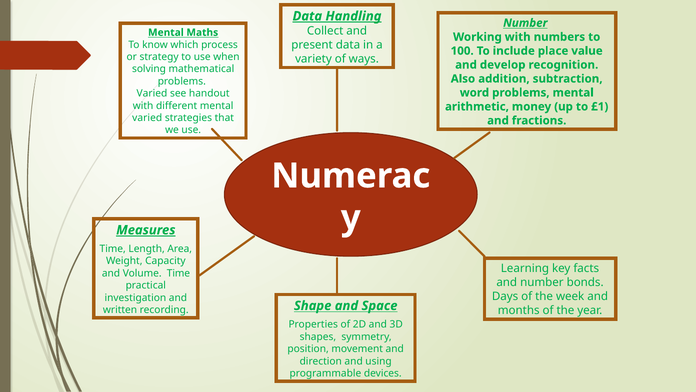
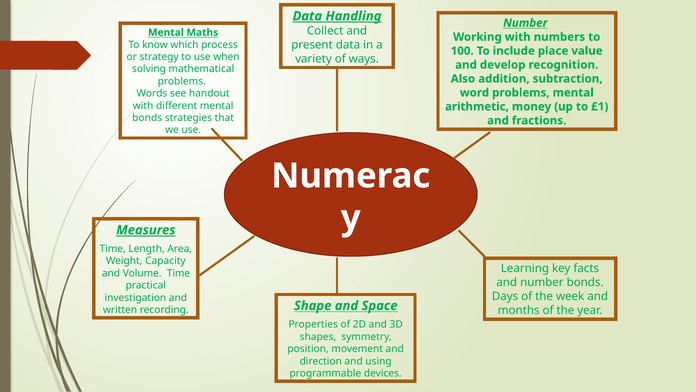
Varied: Varied -> Words (152, 93)
varied: varied -> bonds (147, 118)
